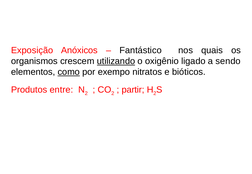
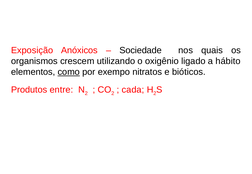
Fantástico: Fantástico -> Sociedade (141, 50)
utilizando underline: present -> none (116, 61)
sendo: sendo -> hábito (228, 61)
partir: partir -> cada (133, 90)
